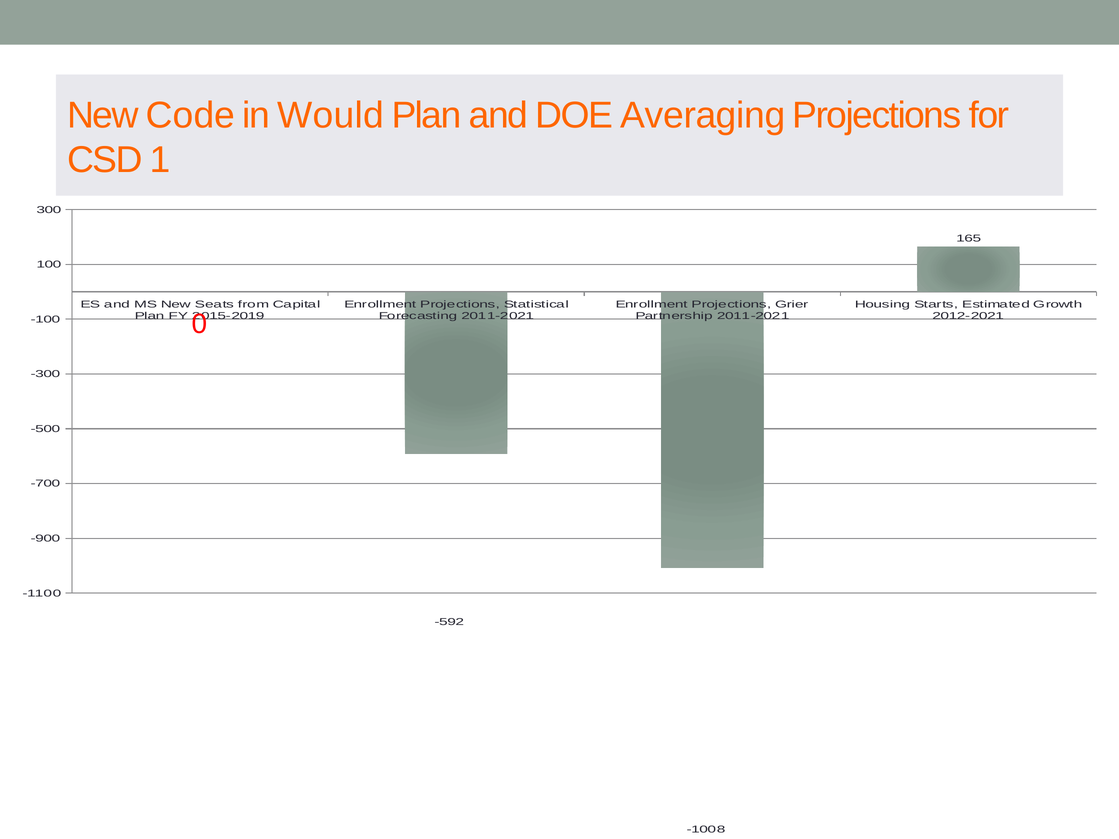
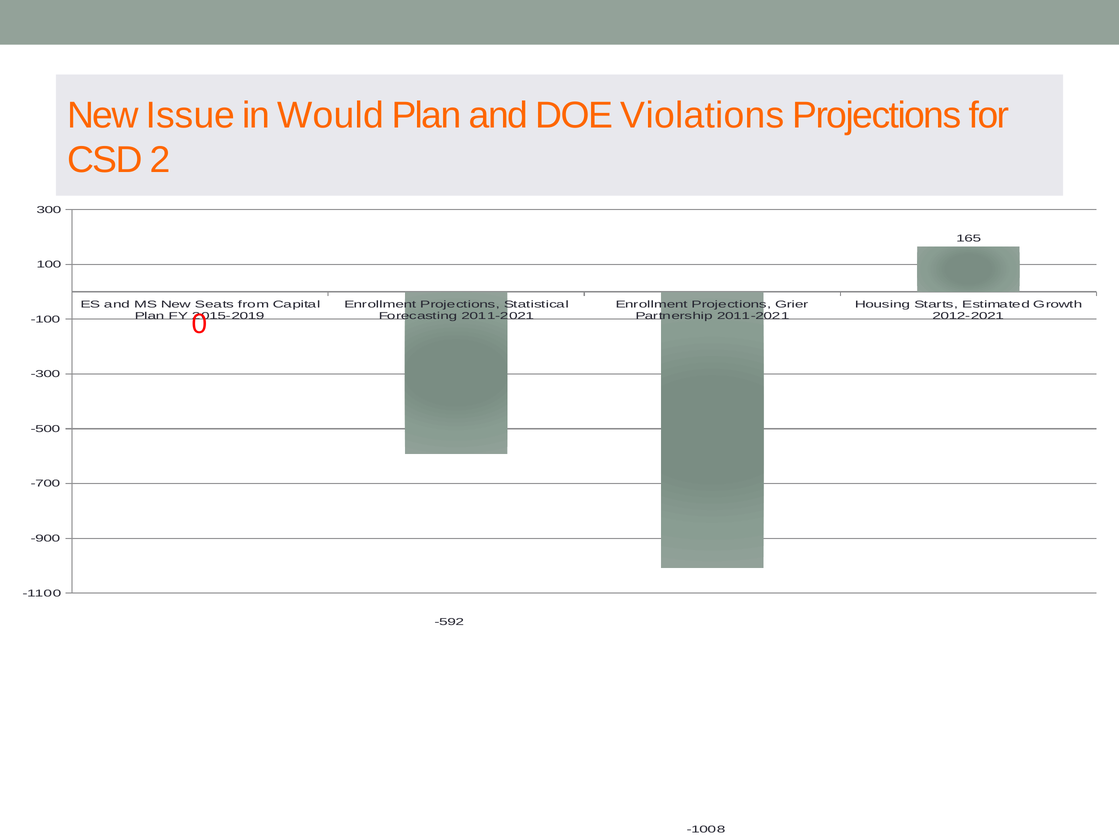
Code: Code -> Issue (191, 115)
Averaging: Averaging -> Violations (703, 115)
1: 1 -> 2 (160, 160)
